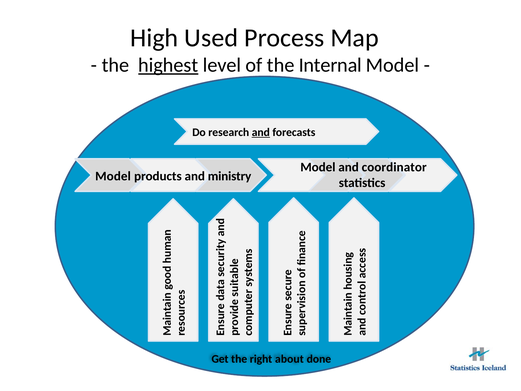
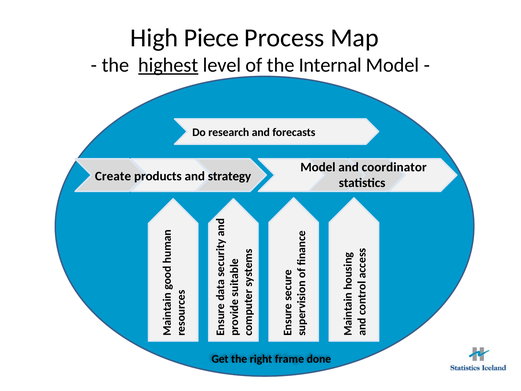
Used: Used -> Piece (211, 38)
and underline: present -> none (261, 132)
Model: Model -> Create (113, 176)
ministry: ministry -> strategy (230, 176)
about: about -> frame (289, 359)
